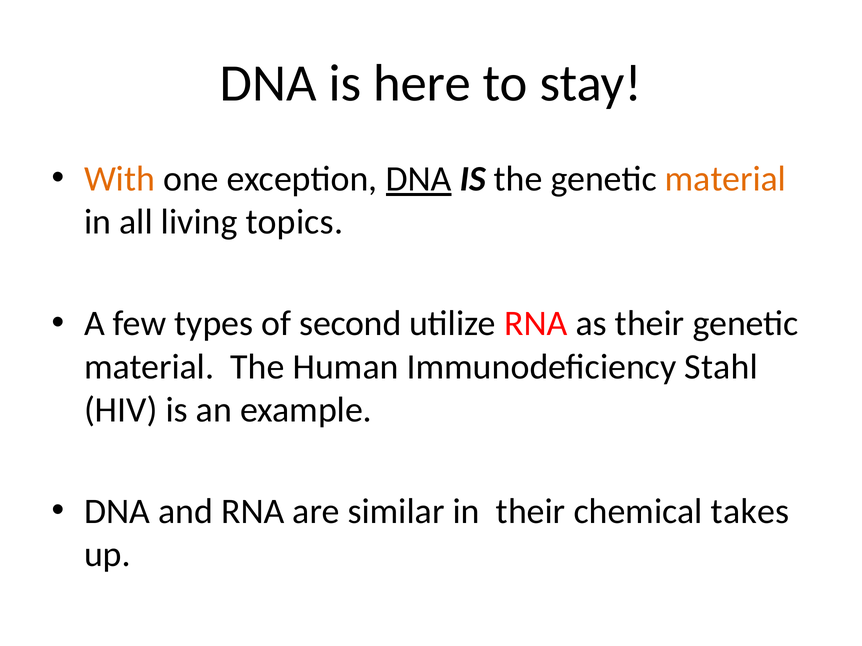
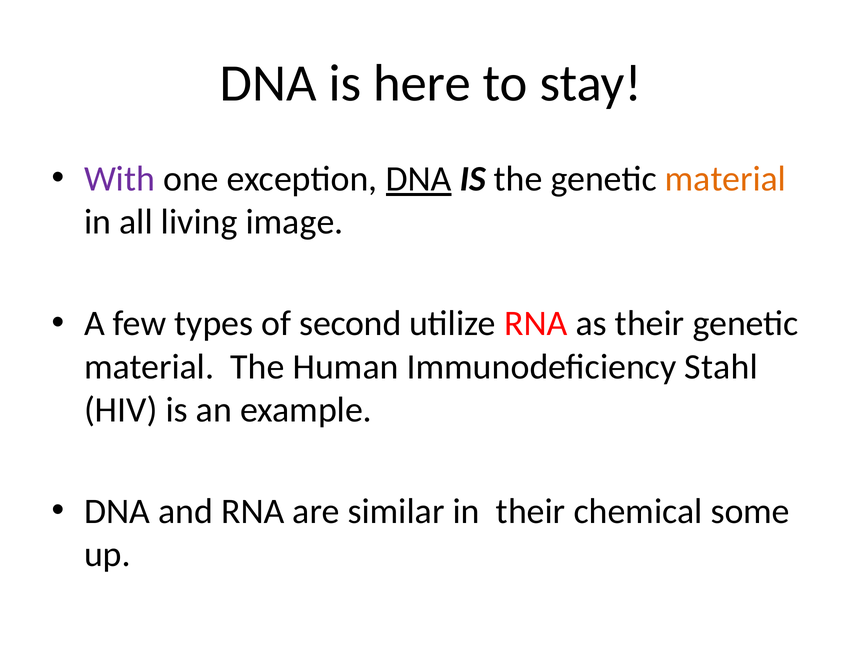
With colour: orange -> purple (120, 179)
topics: topics -> image (294, 222)
takes: takes -> some (750, 512)
